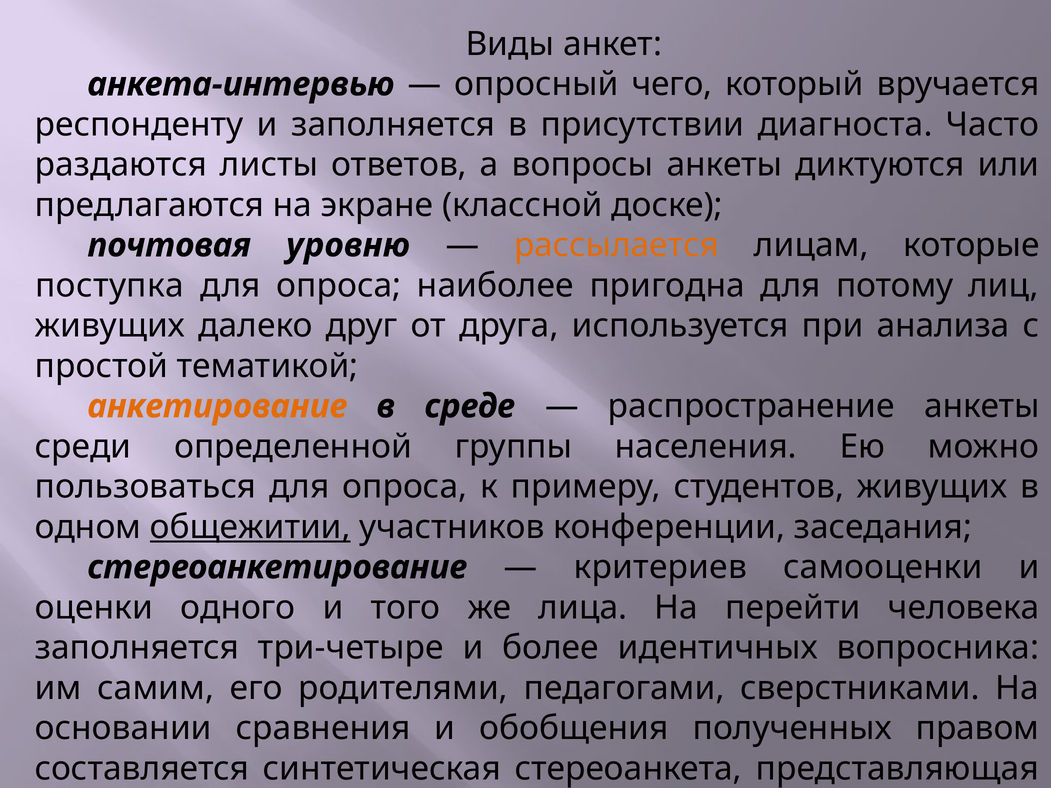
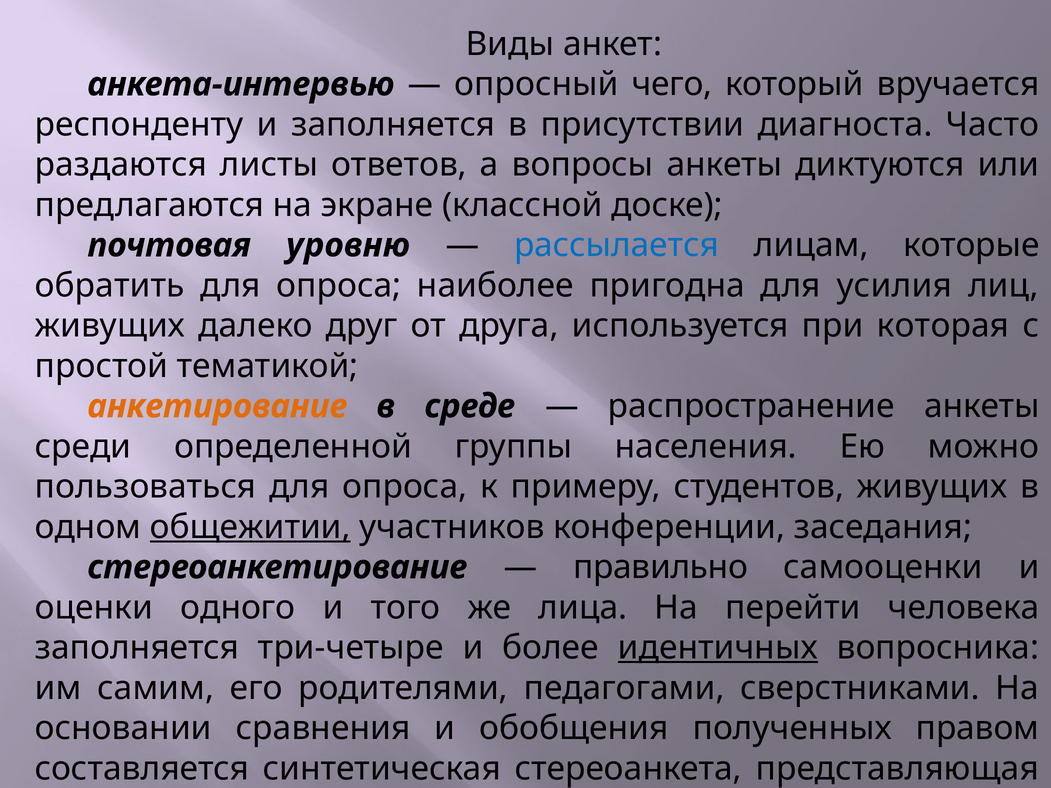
рассылается colour: orange -> blue (617, 245)
поступка: поступка -> обратить (110, 286)
потому: потому -> усилия (894, 286)
анализа: анализа -> которая (943, 326)
критериев: критериев -> правильно (661, 567)
идентичных underline: none -> present (718, 648)
